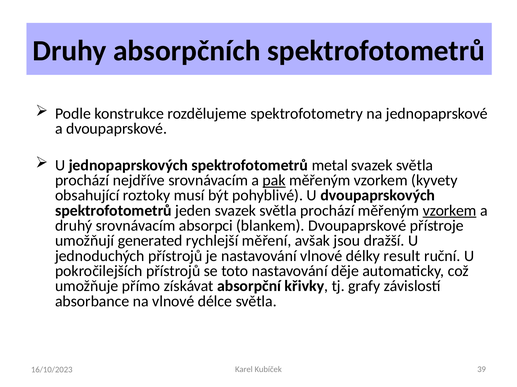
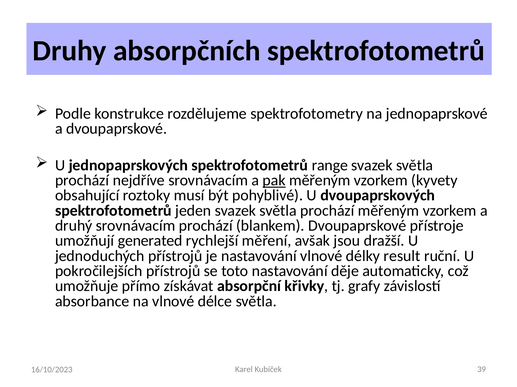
metal: metal -> range (330, 165)
vzorkem underline: present -> none (450, 211)
srovnávacím absorpci: absorpci -> prochází (206, 226)
